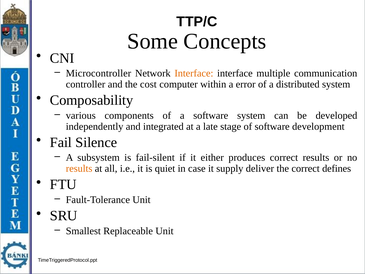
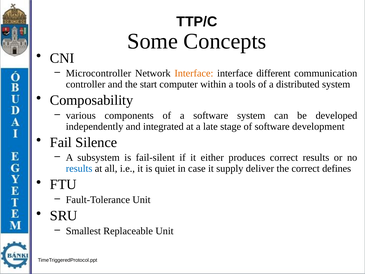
multiple: multiple -> different (273, 73)
cost: cost -> start (148, 84)
error: error -> tools (246, 84)
results colour: orange -> blue (79, 168)
